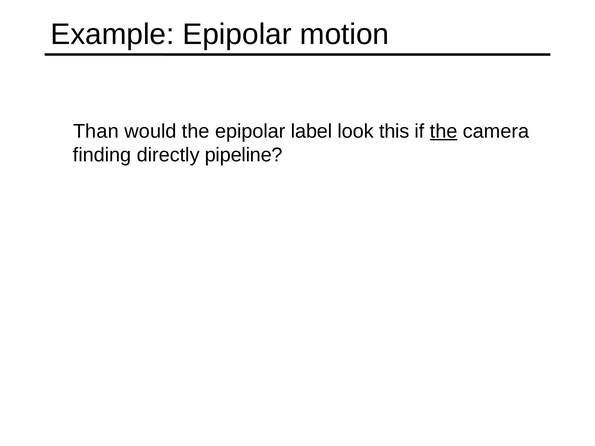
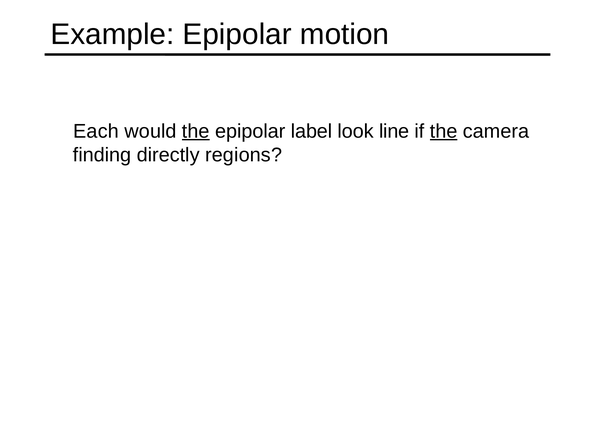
Than: Than -> Each (96, 131)
the underline: none -> present (196, 131)
this: this -> line (394, 131)
pipeline: pipeline -> regions (244, 155)
